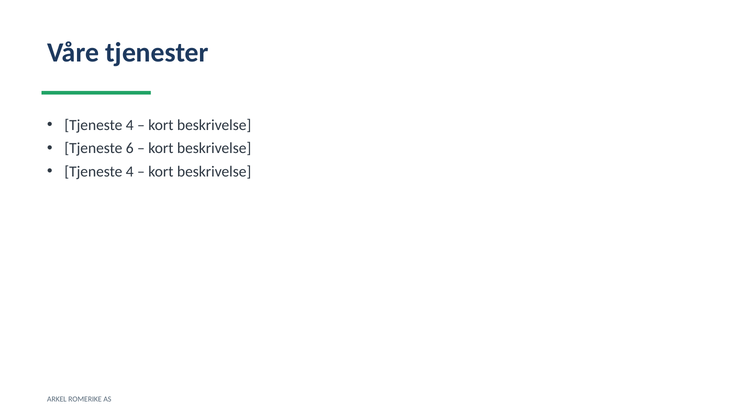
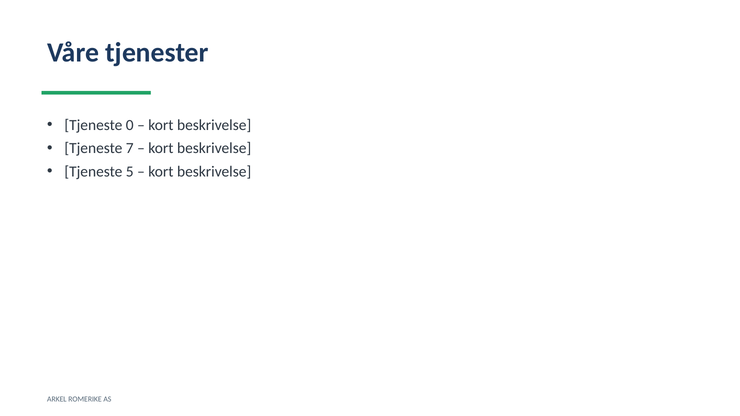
4: 4 -> 0 (130, 125)
6: 6 -> 7 (130, 148)
4: 4 -> 5 (130, 172)
